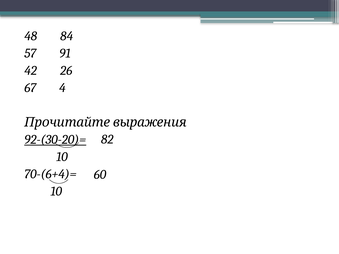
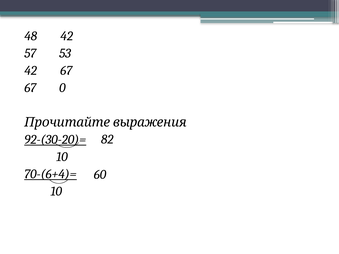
48 84: 84 -> 42 (67, 36)
91: 91 -> 53 (65, 53)
42 26: 26 -> 67 (66, 71)
4: 4 -> 0 (62, 88)
70-(6+4)= underline: none -> present (51, 174)
